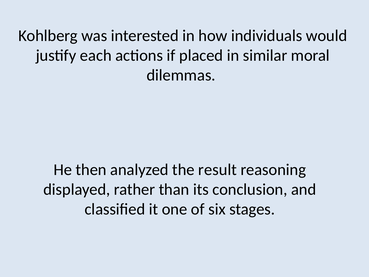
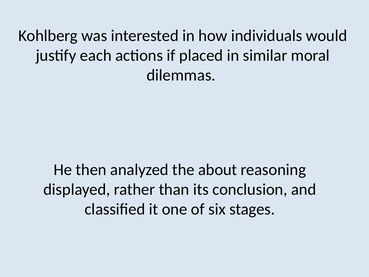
result: result -> about (218, 170)
